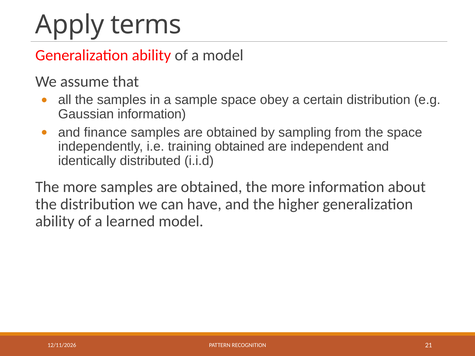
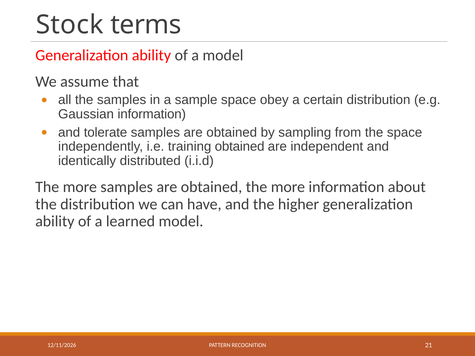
Apply: Apply -> Stock (70, 25)
finance: finance -> tolerate (106, 132)
